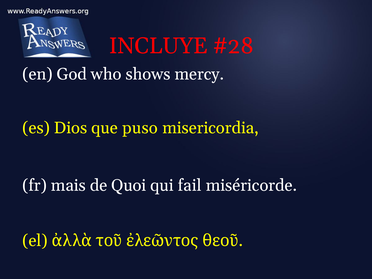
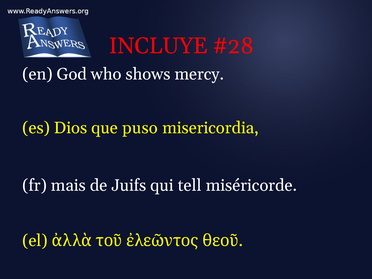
Quoi: Quoi -> Juifs (129, 185)
fail: fail -> tell (190, 185)
